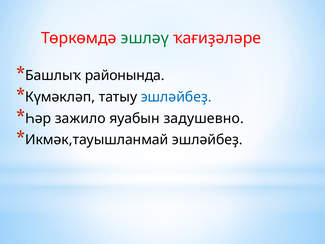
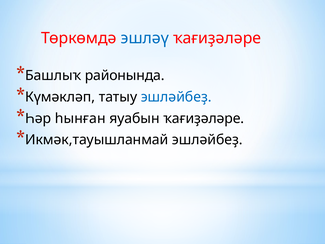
эшләү colour: green -> blue (145, 38)
зажило: зажило -> һынған (80, 118)
яуабын задушевно: задушевно -> ҡағиҙәләре (204, 118)
